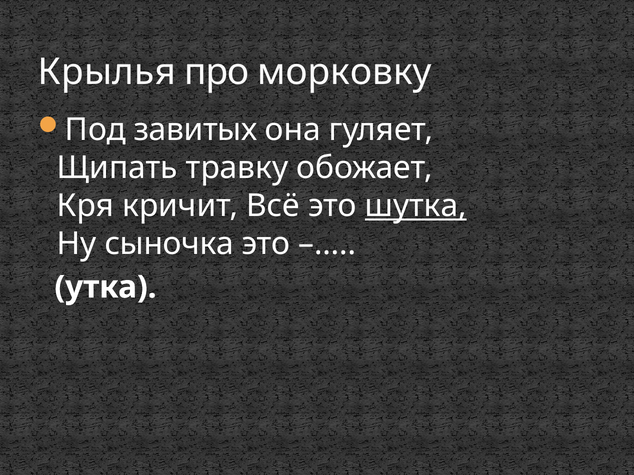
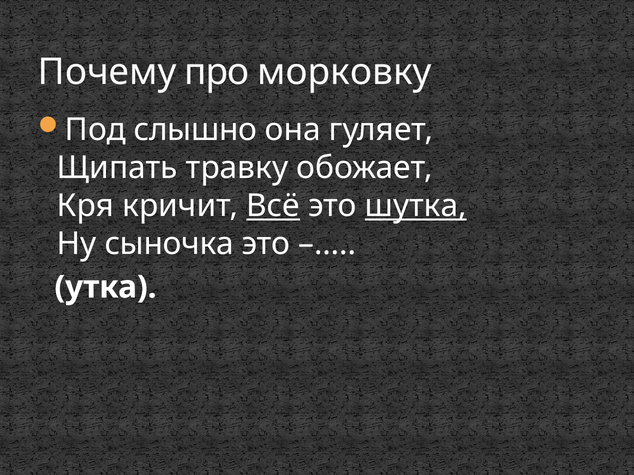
Крылья: Крылья -> Почему (107, 72)
завитых: завитых -> слышно (195, 130)
Всё underline: none -> present (273, 206)
